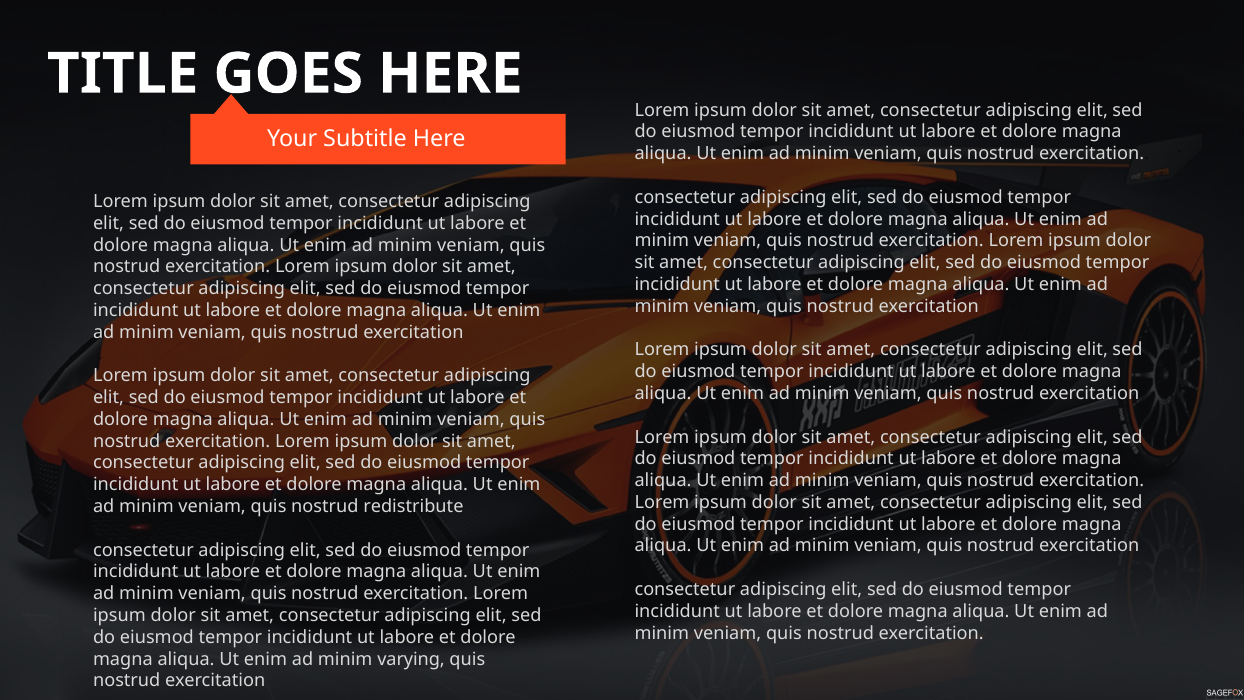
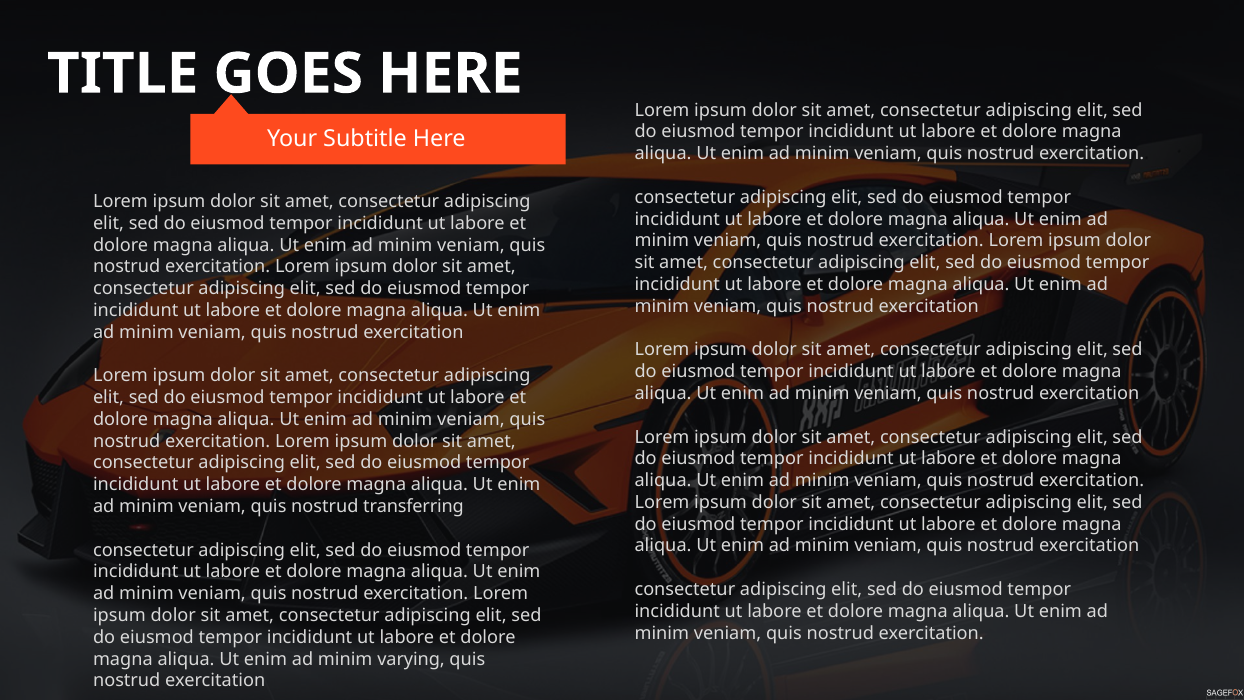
redistribute: redistribute -> transferring (413, 506)
